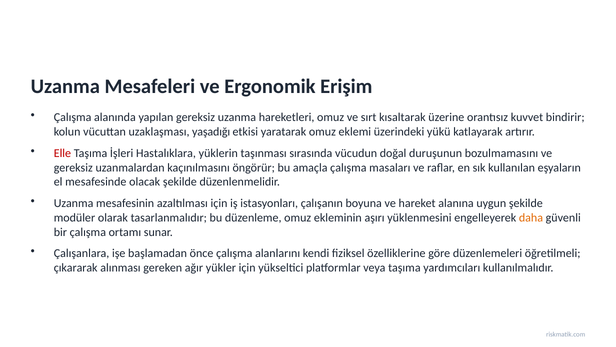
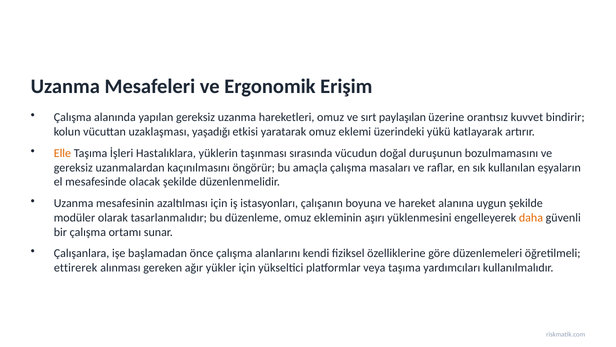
kısaltarak: kısaltarak -> paylaşılan (402, 117)
Elle colour: red -> orange (62, 153)
çıkararak: çıkararak -> ettirerek (76, 267)
